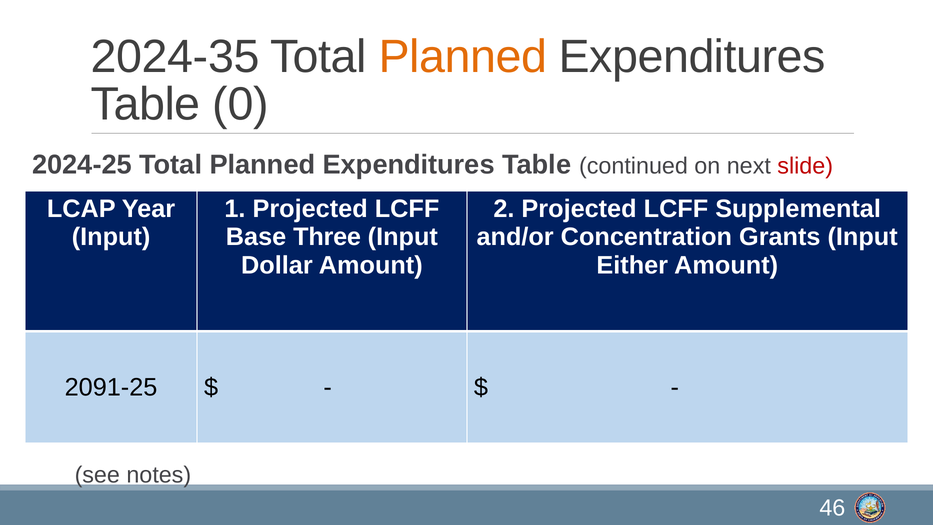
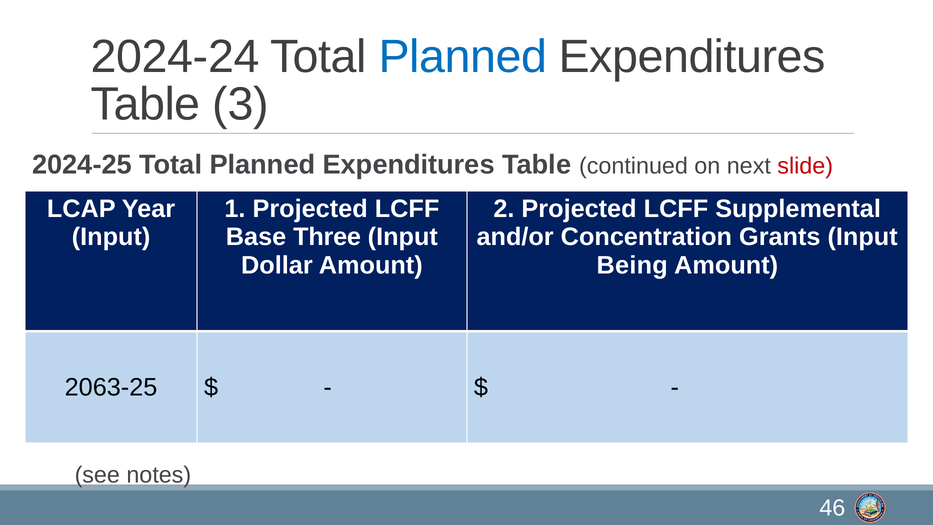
2024-35: 2024-35 -> 2024-24 (175, 57)
Planned colour: orange -> blue (463, 57)
0: 0 -> 3 (241, 105)
Either: Either -> Being (632, 265)
2091-25: 2091-25 -> 2063-25 (111, 388)
